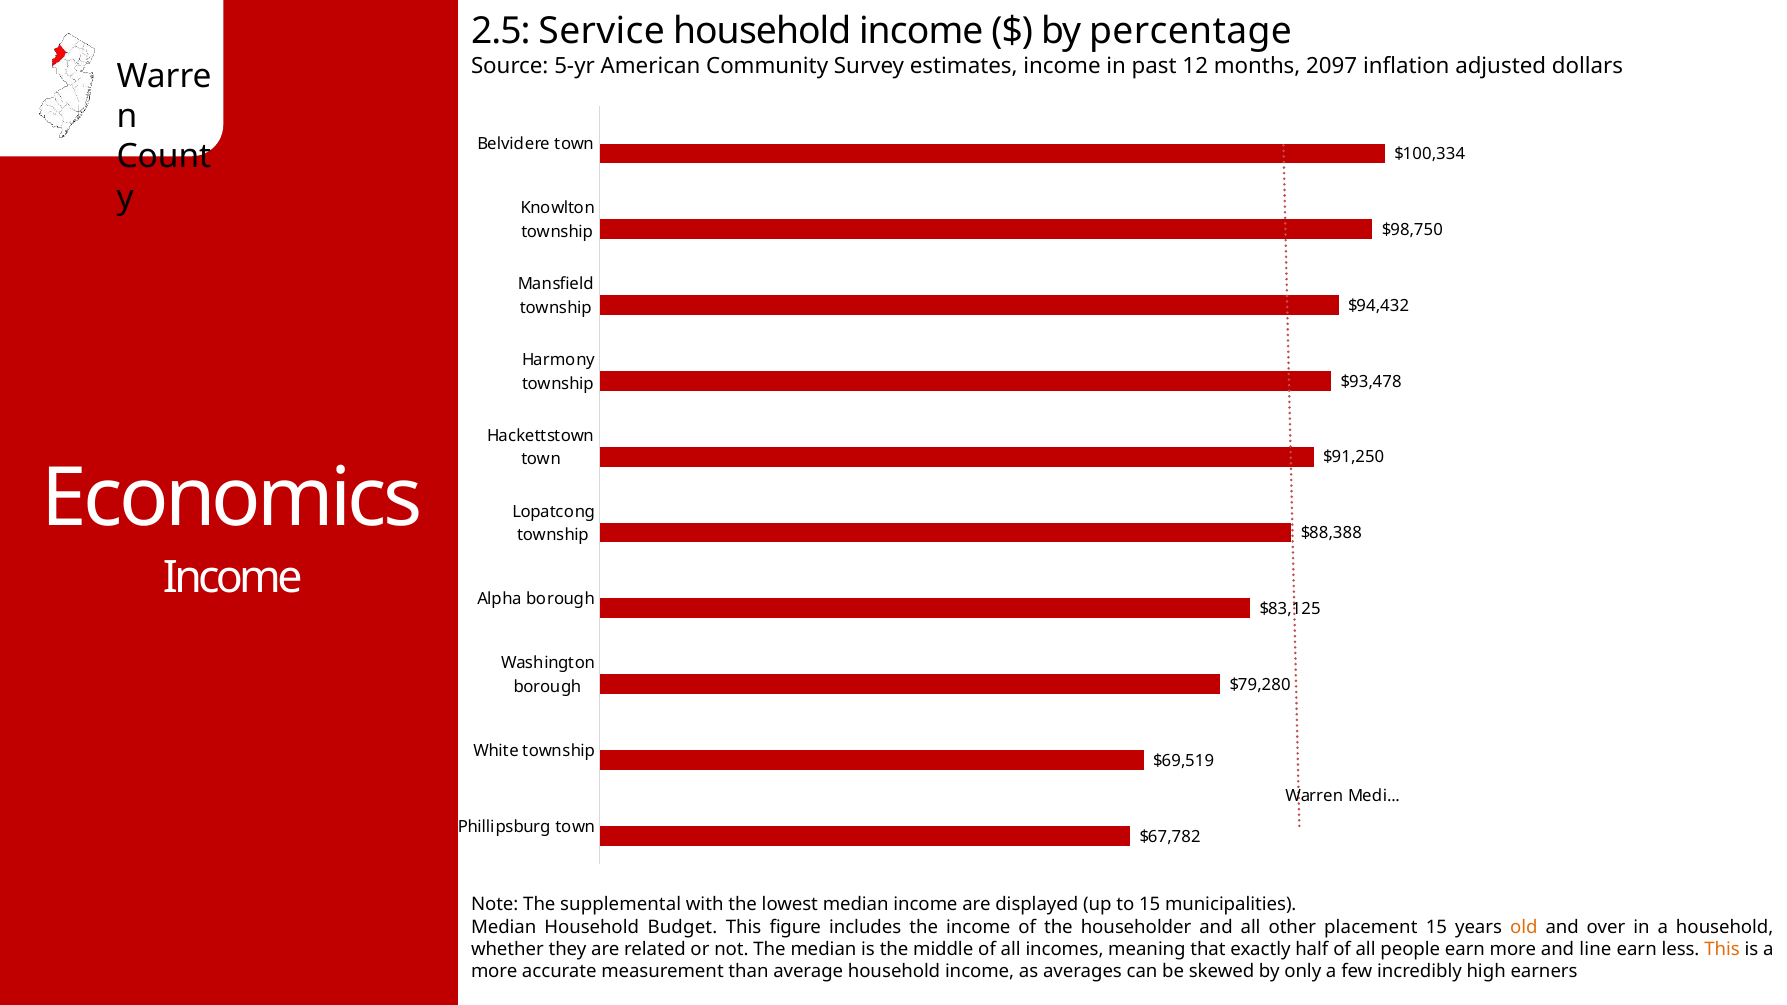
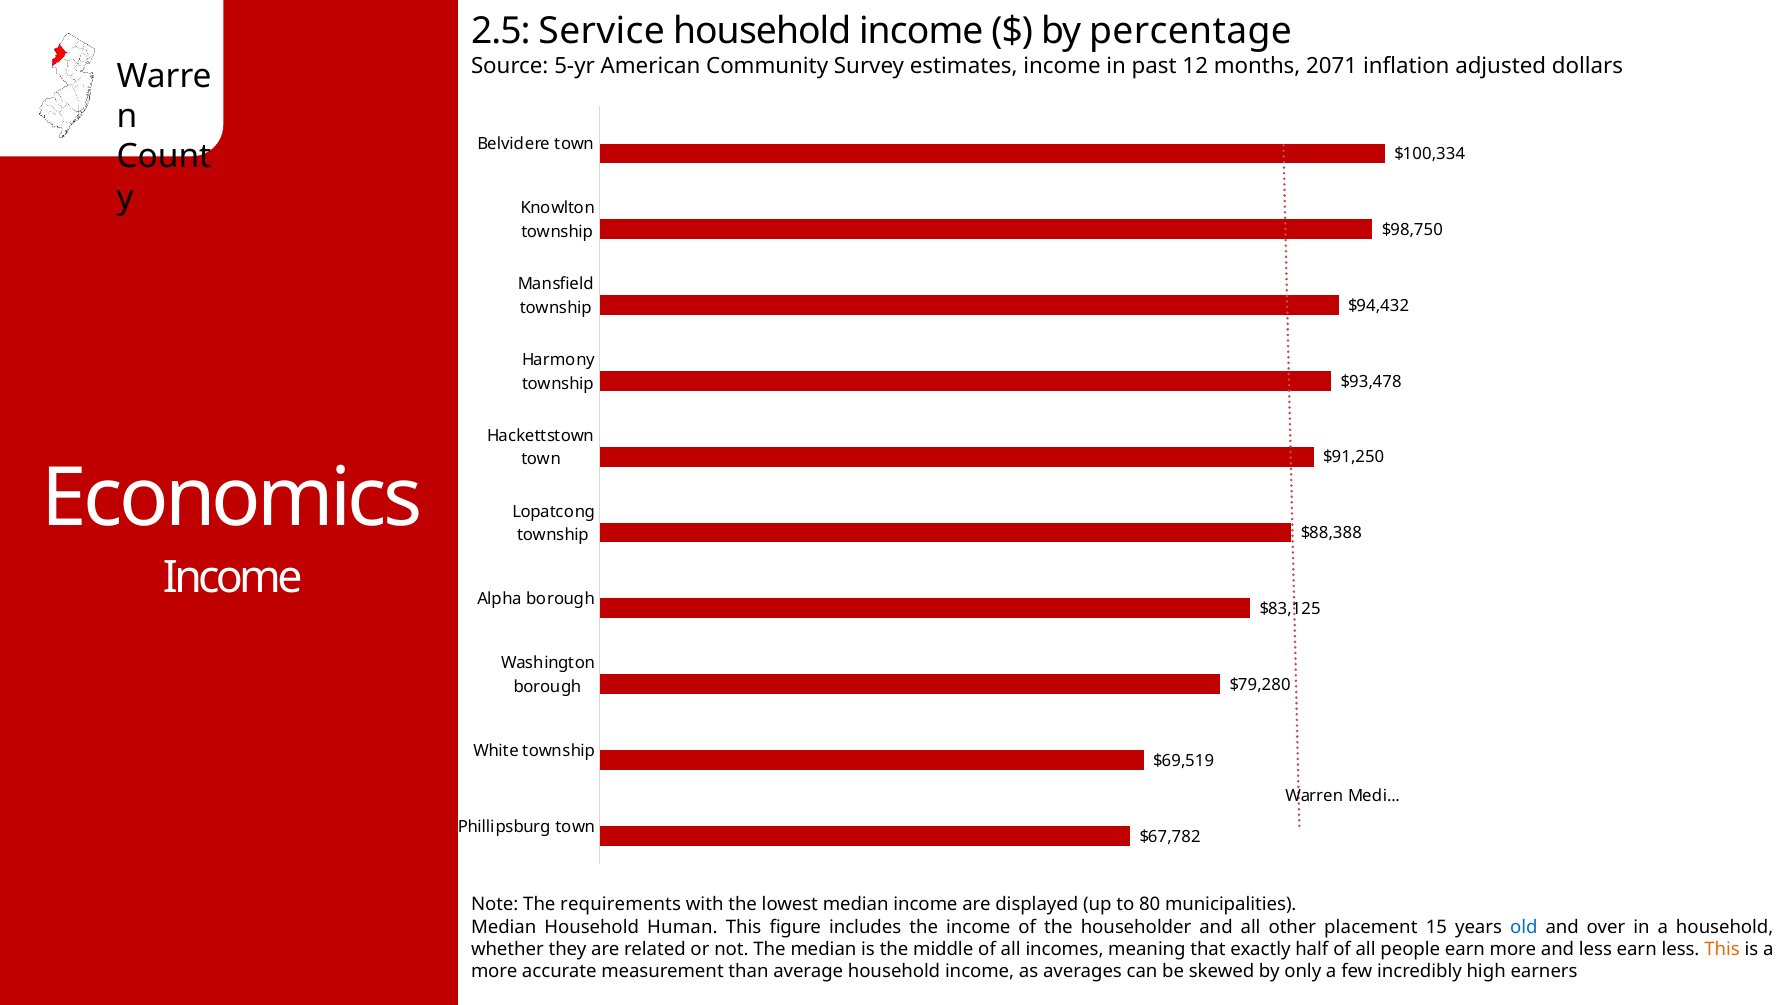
2097: 2097 -> 2071 (1332, 66)
supplemental: supplemental -> requirements (621, 905)
to 15: 15 -> 80 (1150, 905)
Budget: Budget -> Human (682, 927)
old colour: orange -> blue (1524, 927)
and line: line -> less (1595, 949)
